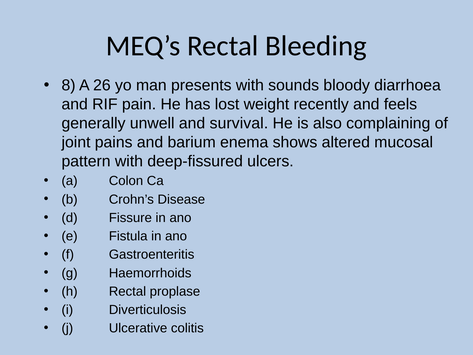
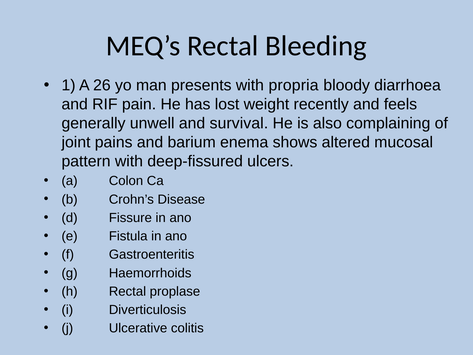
8: 8 -> 1 (69, 85)
sounds: sounds -> propria (294, 85)
